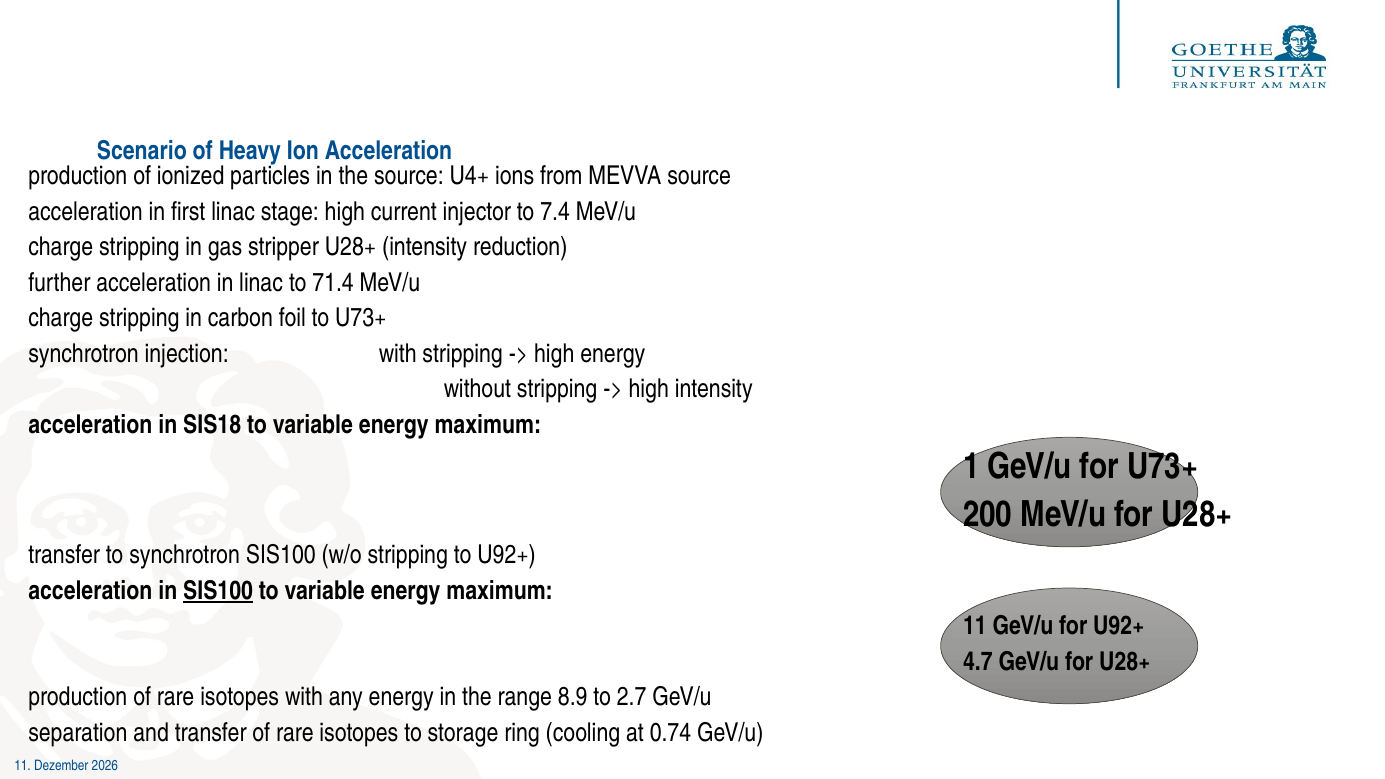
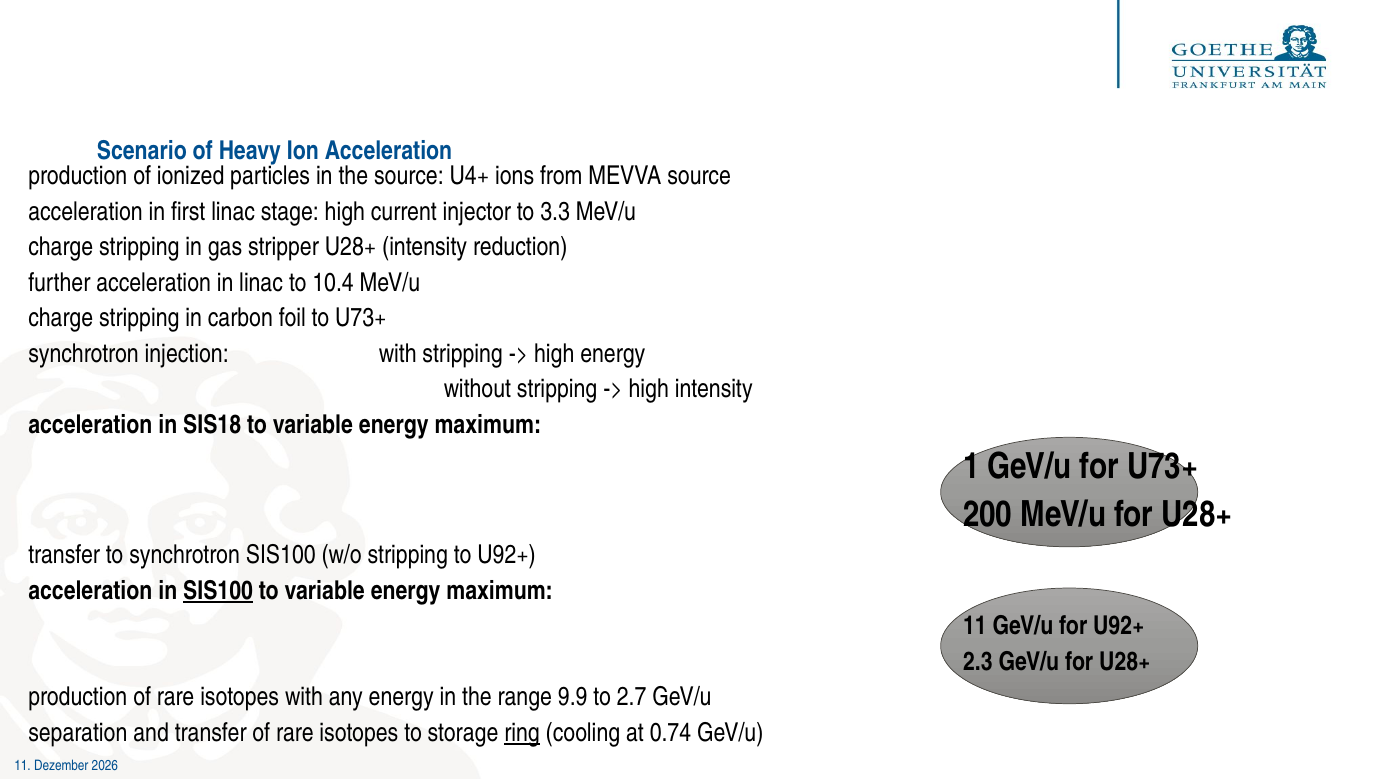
7.4: 7.4 -> 3.3 (555, 212)
71.4: 71.4 -> 10.4 (333, 283)
4.7: 4.7 -> 2.3 (978, 662)
8.9: 8.9 -> 9.9 (573, 697)
ring underline: none -> present (522, 733)
